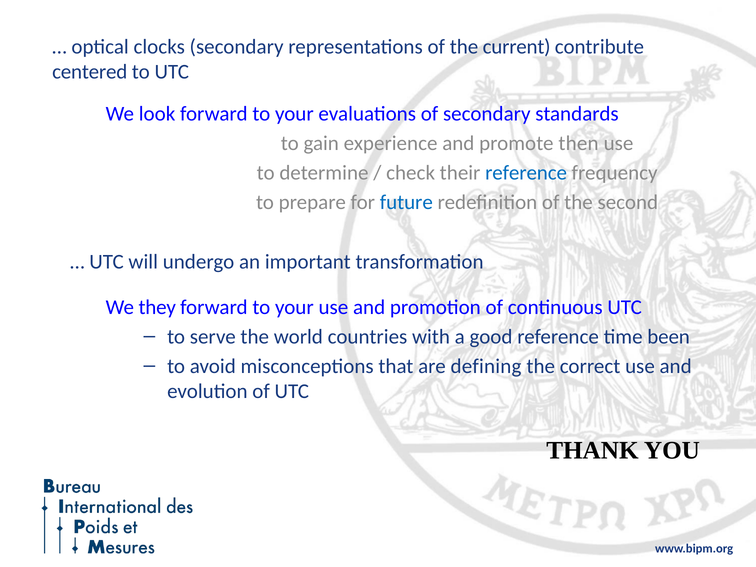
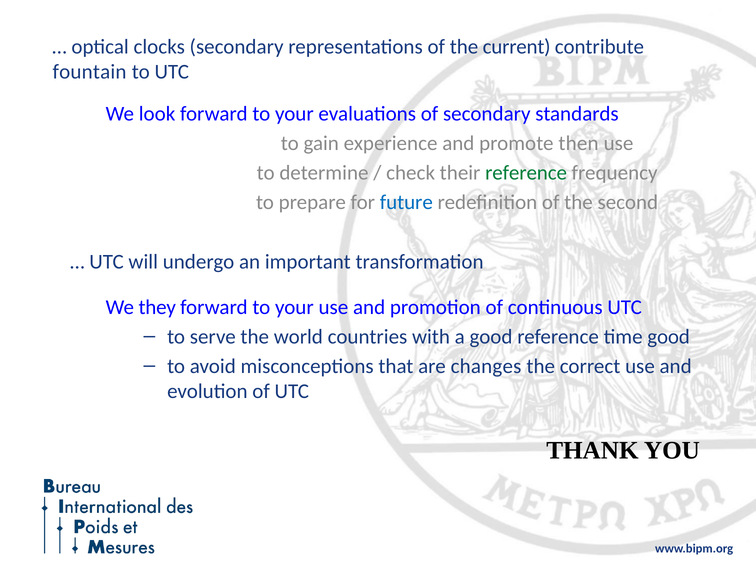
centered: centered -> fountain (90, 72)
reference colour: blue -> green (526, 173)
time been: been -> good (669, 337)
defining: defining -> changes (486, 366)
